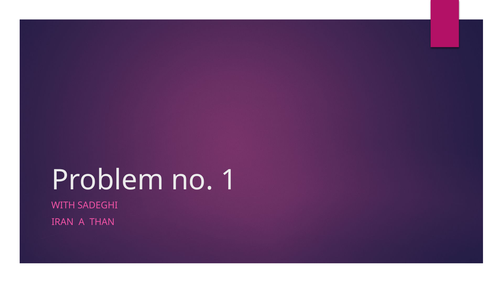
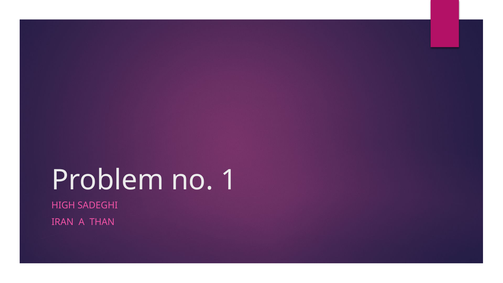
WITH: WITH -> HIGH (63, 205)
